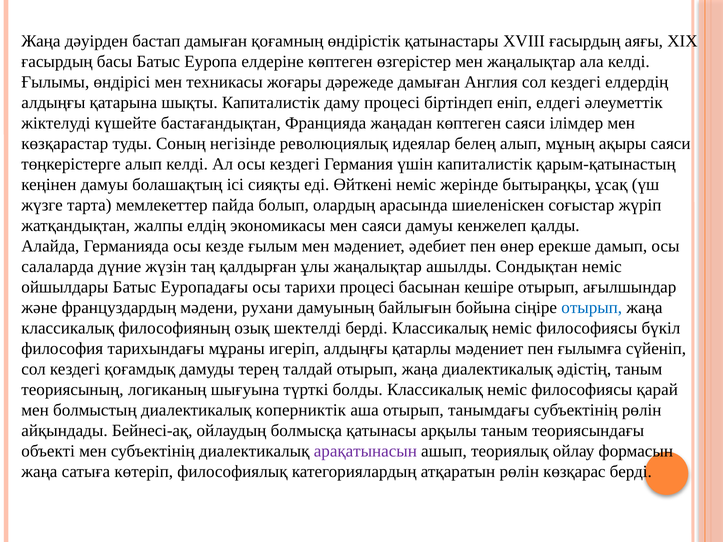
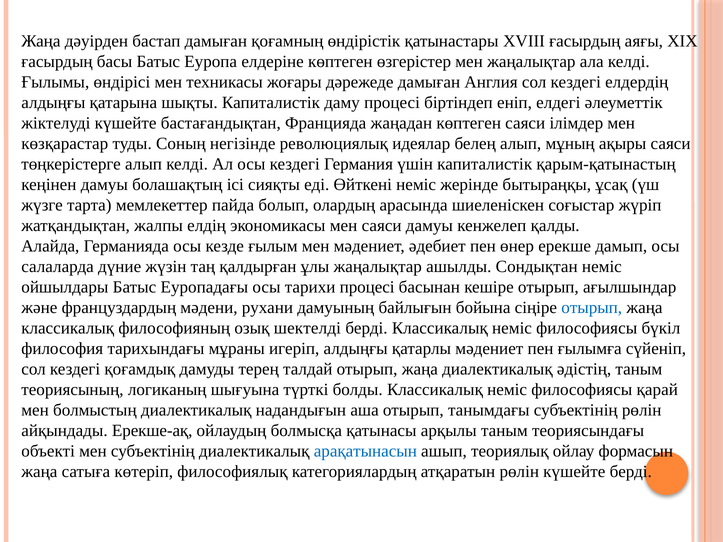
коперниктік: коперниктік -> надандығын (301, 410)
Бейнесі-ақ: Бейнесі-ақ -> Ерекше-ақ (152, 431)
арақатынасын colour: purple -> blue (365, 451)
рөлін көзқарас: көзқарас -> күшейте (574, 472)
